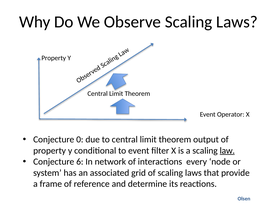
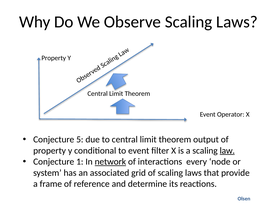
0: 0 -> 5 (80, 139)
6: 6 -> 1 (80, 161)
network underline: none -> present (110, 161)
